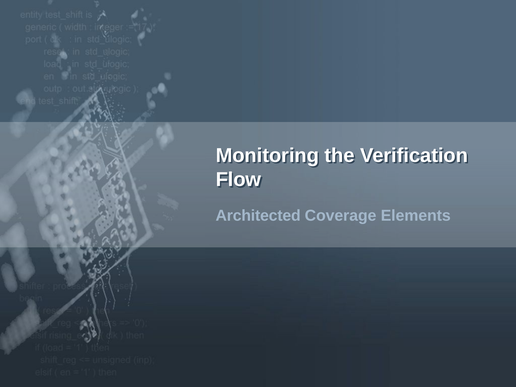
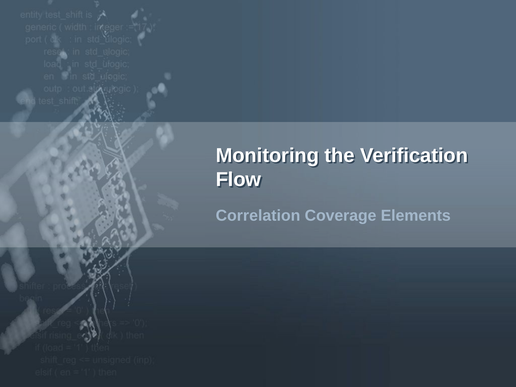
Architected: Architected -> Correlation (258, 216)
